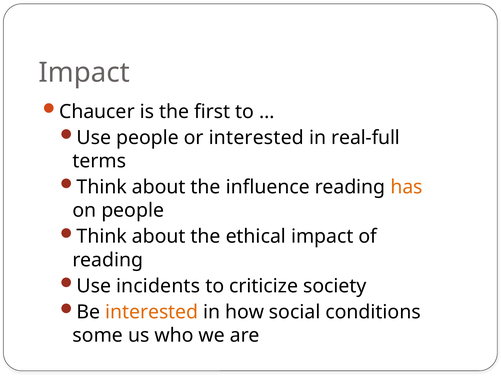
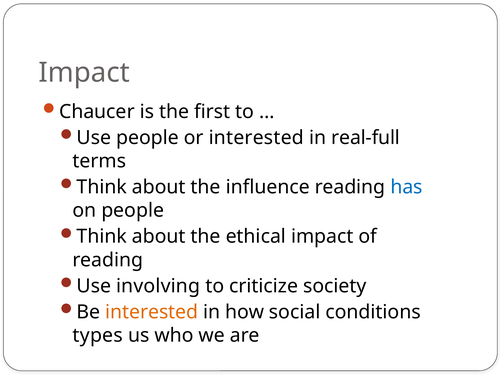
has colour: orange -> blue (407, 187)
incidents: incidents -> involving (158, 286)
some: some -> types (98, 335)
